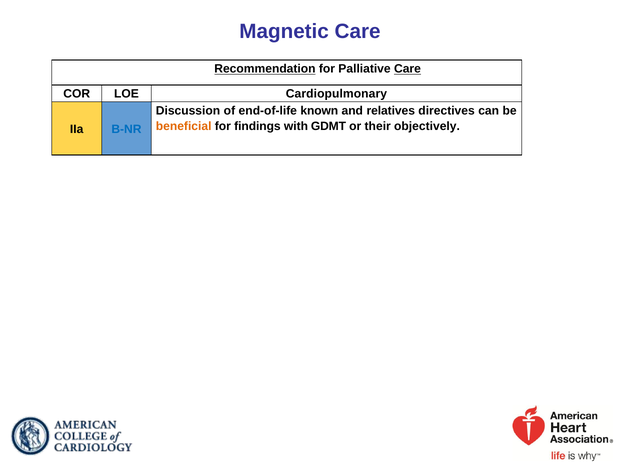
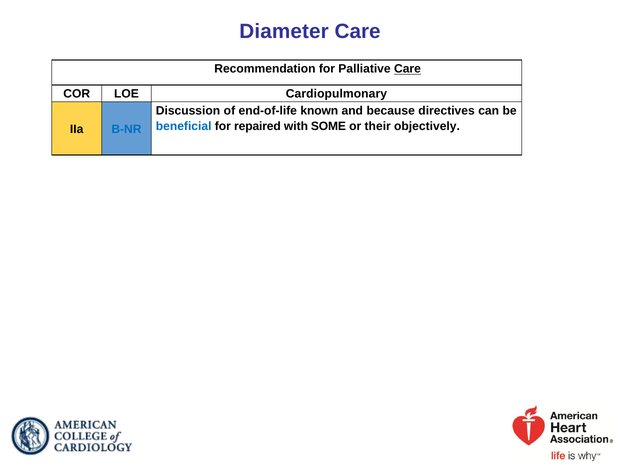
Magnetic: Magnetic -> Diameter (284, 31)
Recommendation underline: present -> none (265, 69)
relatives: relatives -> because (391, 111)
beneficial colour: orange -> blue (184, 126)
findings: findings -> repaired (257, 126)
GDMT: GDMT -> SOME (328, 126)
